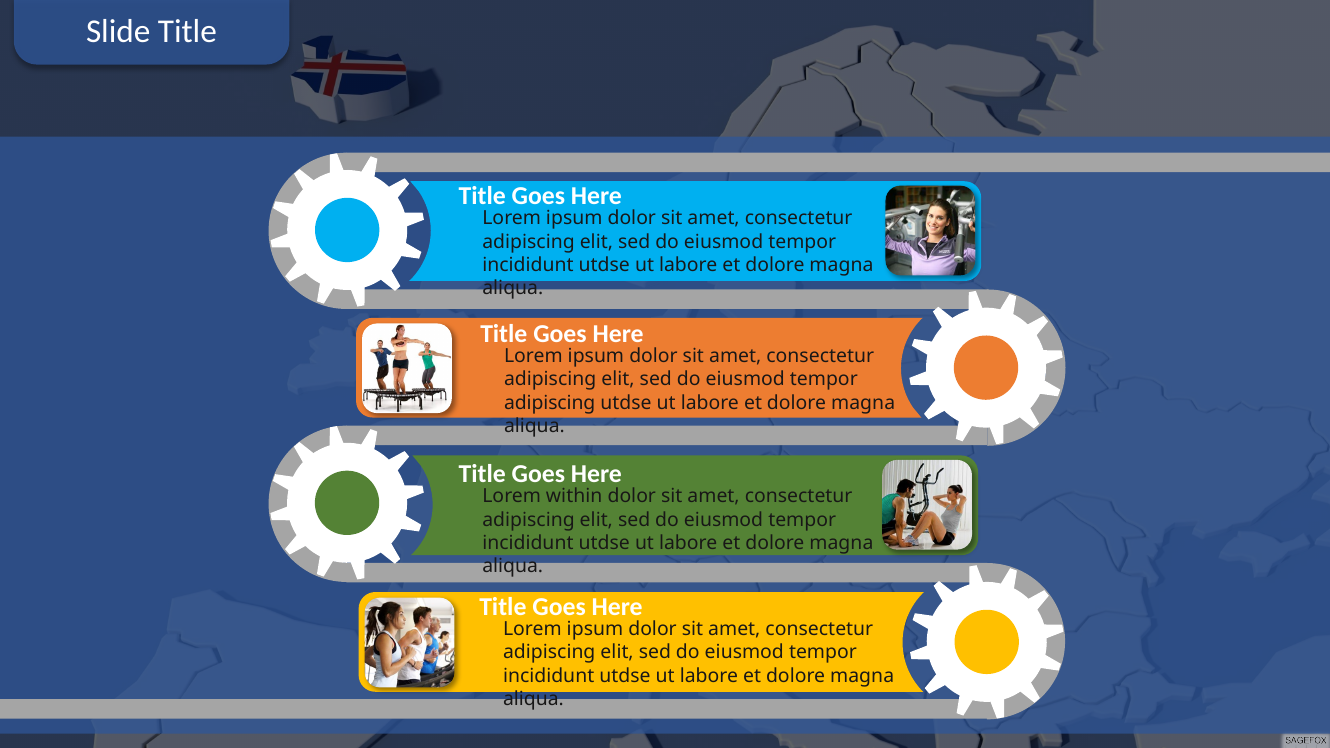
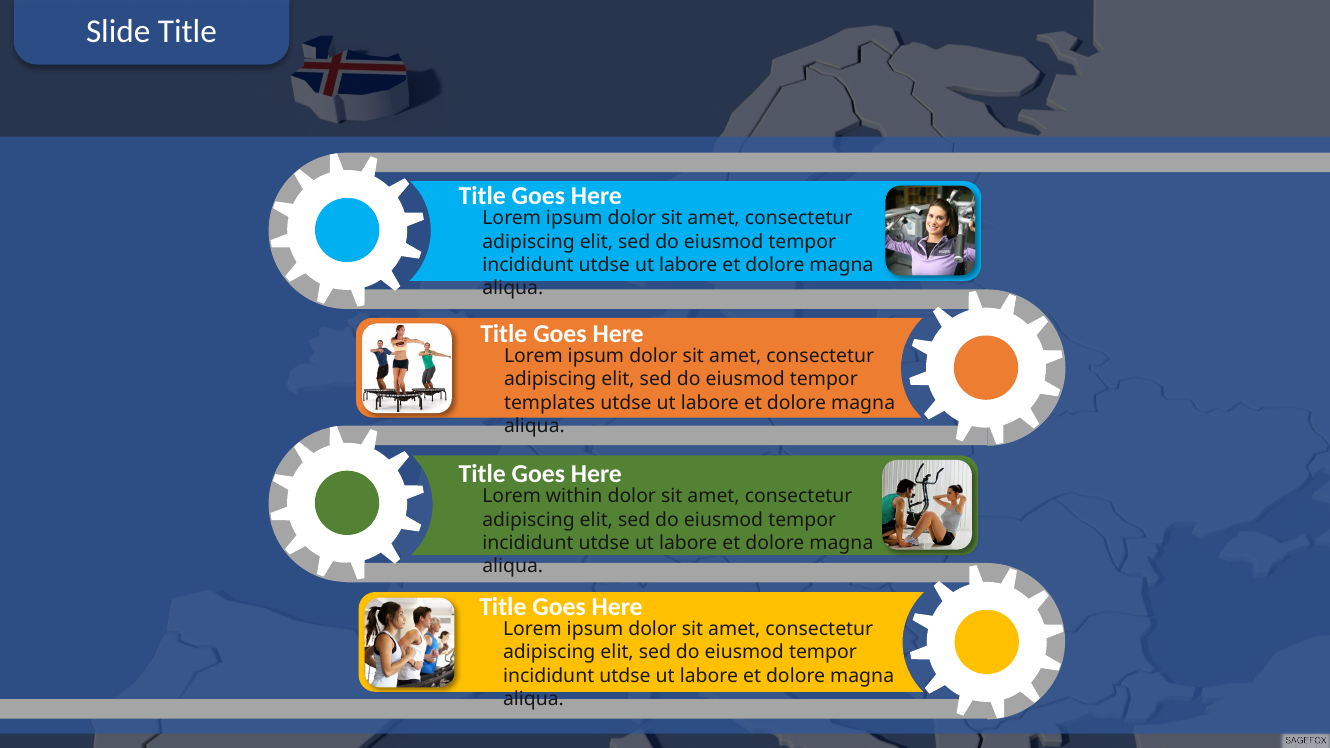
adipiscing: adipiscing -> templates (550, 403)
